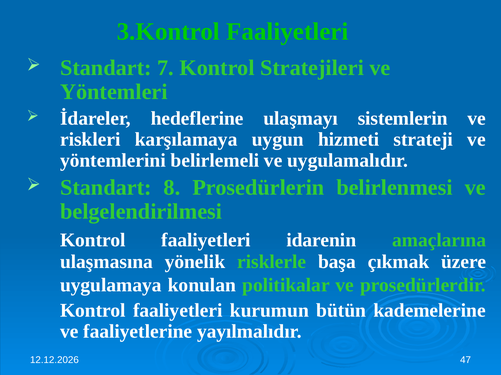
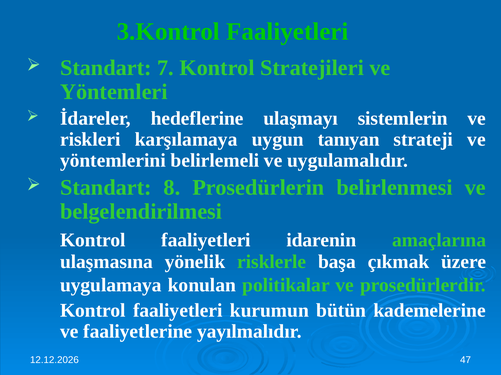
hizmeti: hizmeti -> tanıyan (349, 140)
